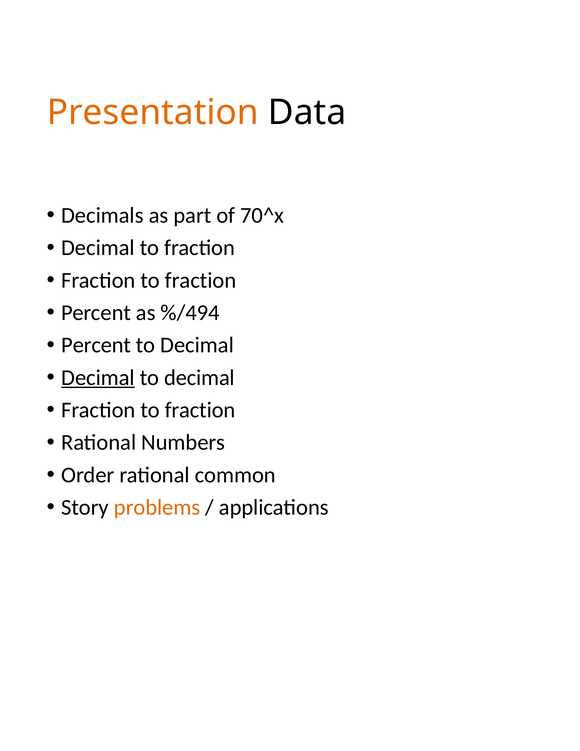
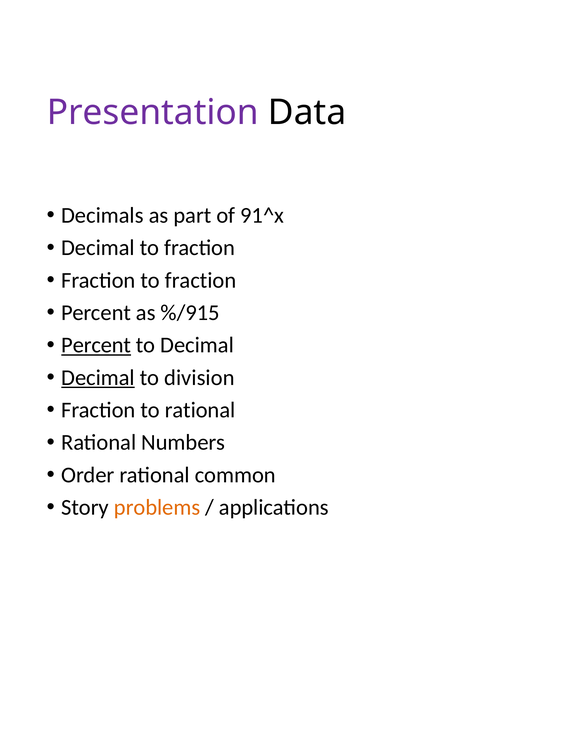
Presentation colour: orange -> purple (153, 112)
70^x: 70^x -> 91^x (262, 215)
%/494: %/494 -> %/915 (190, 313)
Percent underline: none -> present (96, 345)
decimal: decimal -> division (199, 377)
fraction: fraction -> rational (200, 410)
